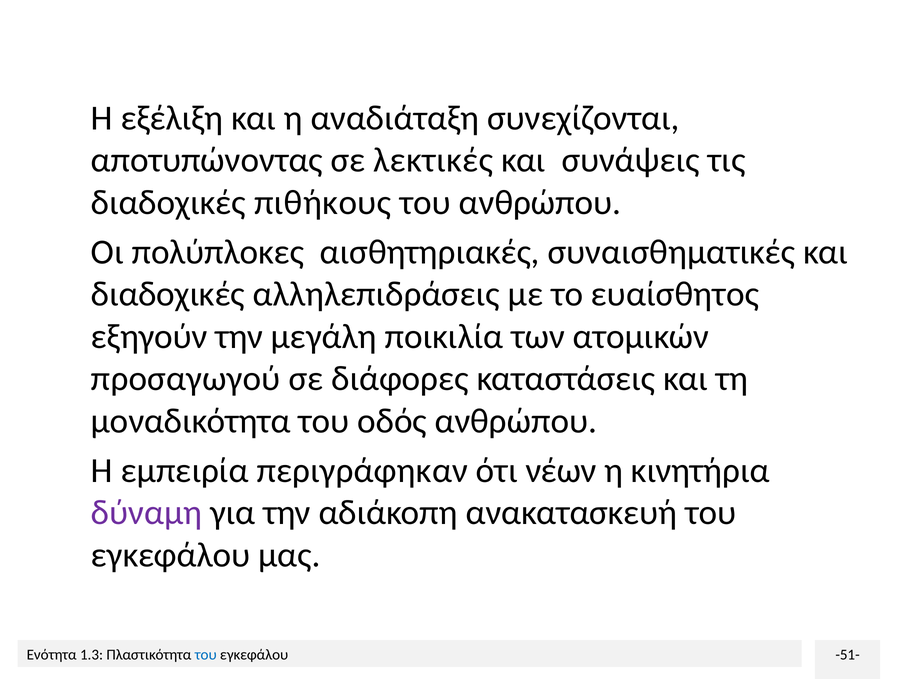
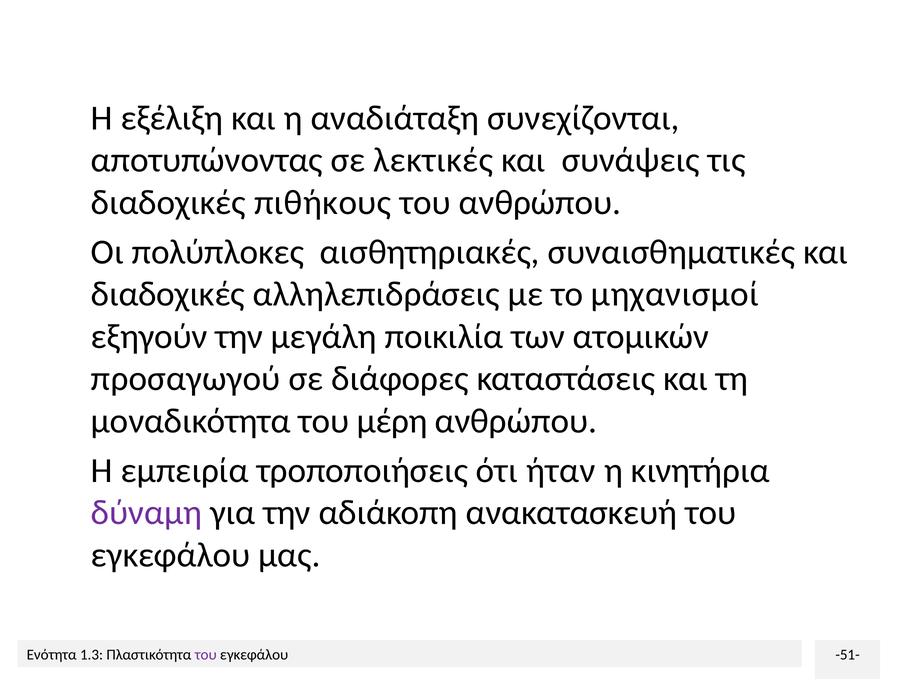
ευαίσθητος: ευαίσθητος -> μηχανισμοί (675, 294)
οδός: οδός -> μέρη (392, 421)
περιγράφηκαν: περιγράφηκαν -> τροποποιήσεις (362, 470)
νέων: νέων -> ήταν (561, 470)
του colour: blue -> purple (206, 654)
